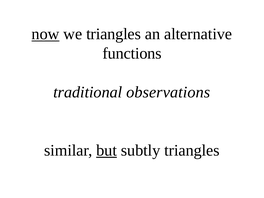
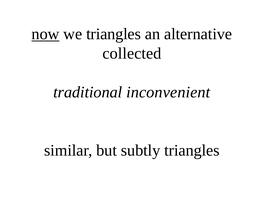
functions: functions -> collected (132, 53)
observations: observations -> inconvenient (168, 92)
but underline: present -> none (107, 150)
